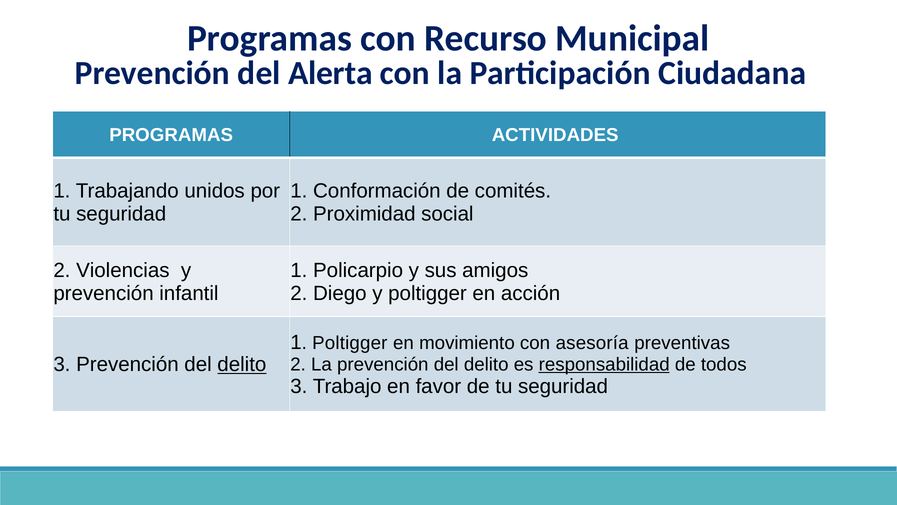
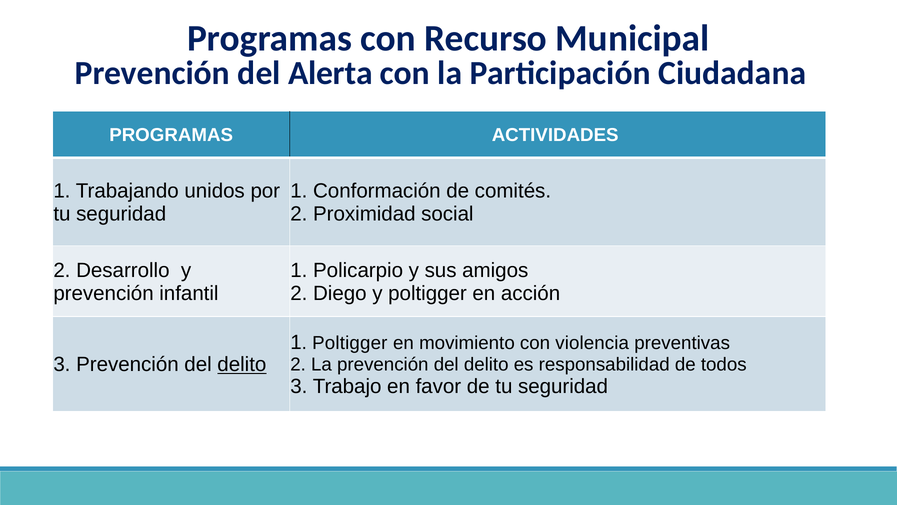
Violencias: Violencias -> Desarrollo (123, 270)
asesoría: asesoría -> violencia (592, 343)
responsabilidad underline: present -> none (604, 364)
